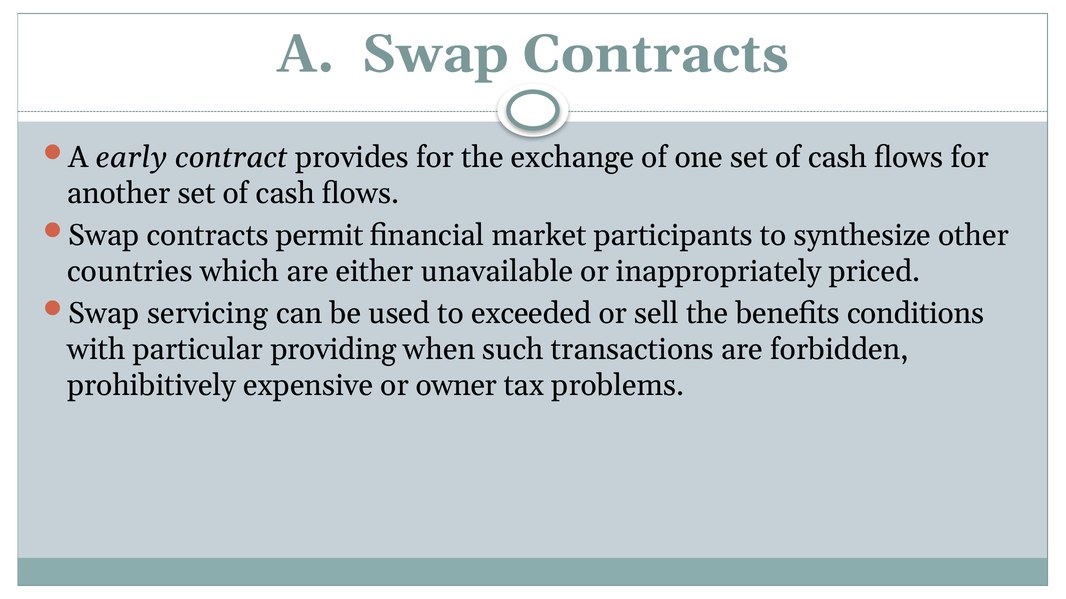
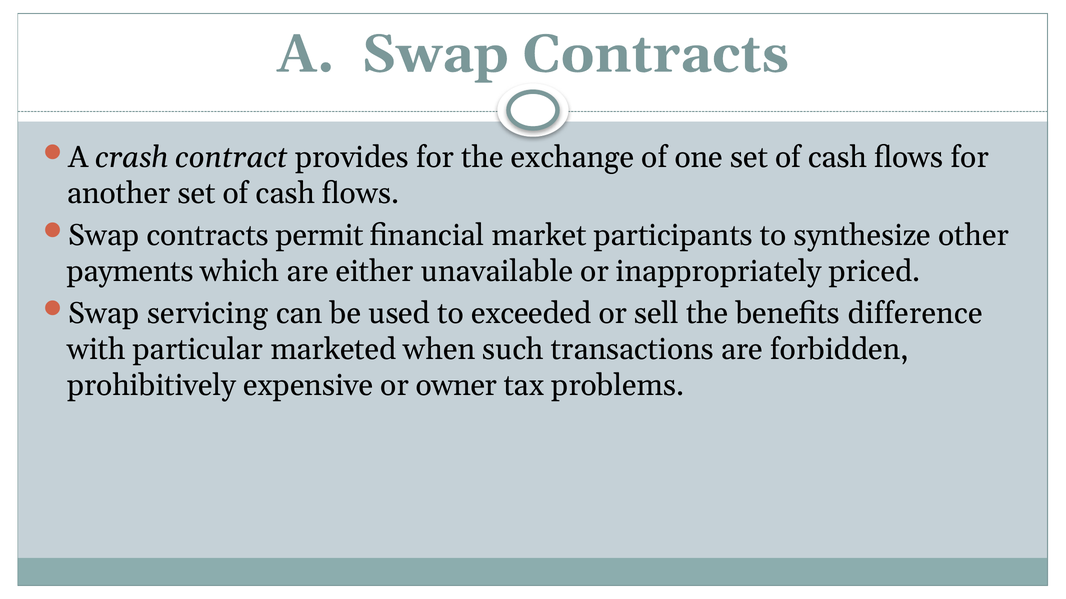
early: early -> crash (132, 158)
countries: countries -> payments (130, 272)
conditions: conditions -> difference (915, 314)
providing: providing -> marketed (333, 350)
